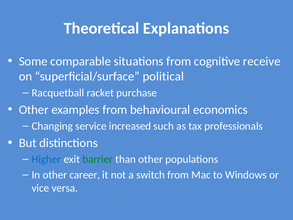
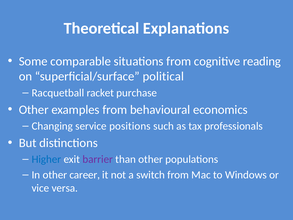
receive: receive -> reading (262, 61)
increased: increased -> positions (130, 126)
barrier colour: green -> purple (98, 159)
